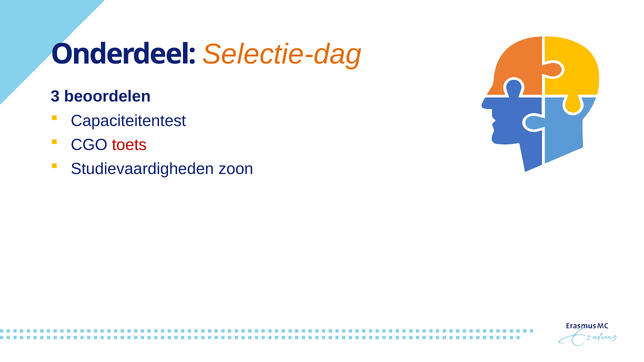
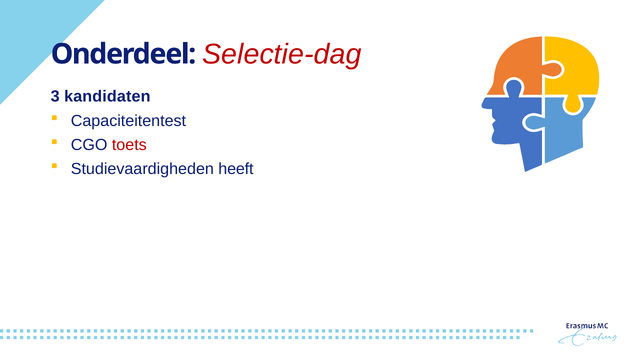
Selectie-dag colour: orange -> red (282, 54)
beoordelen: beoordelen -> kandidaten (107, 97)
zoon: zoon -> heeft (236, 169)
